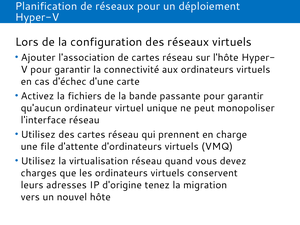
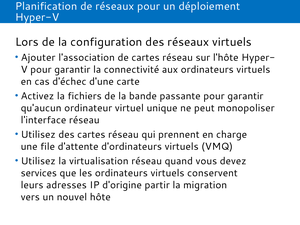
charges: charges -> services (39, 173)
tenez: tenez -> partir (157, 185)
